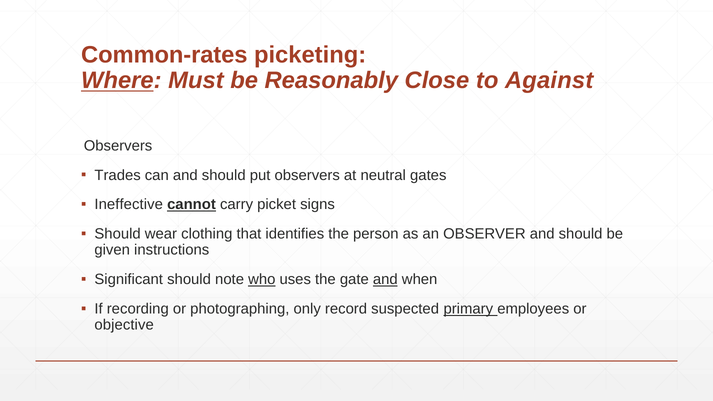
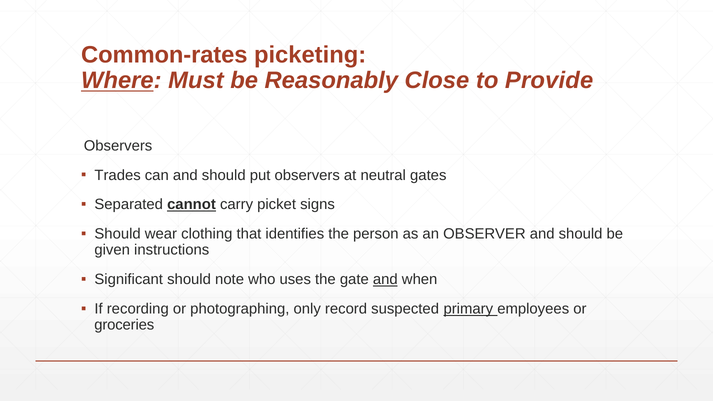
Against: Against -> Provide (549, 81)
Ineffective: Ineffective -> Separated (129, 205)
who underline: present -> none (262, 279)
objective: objective -> groceries (124, 325)
